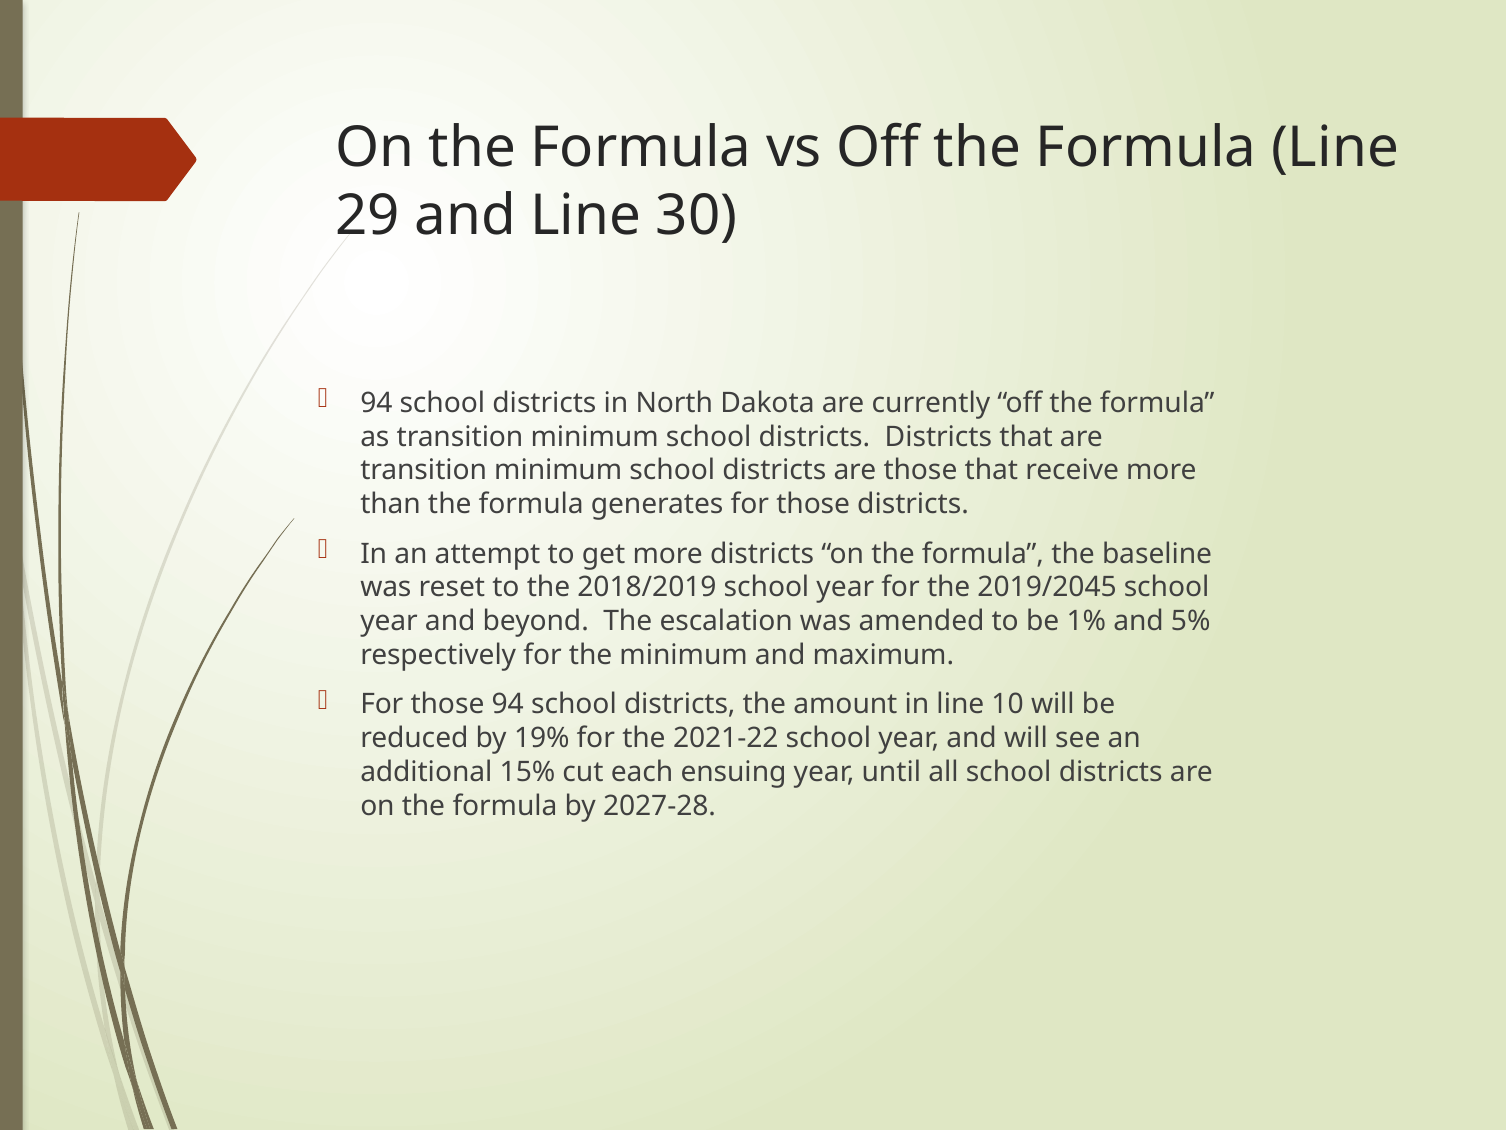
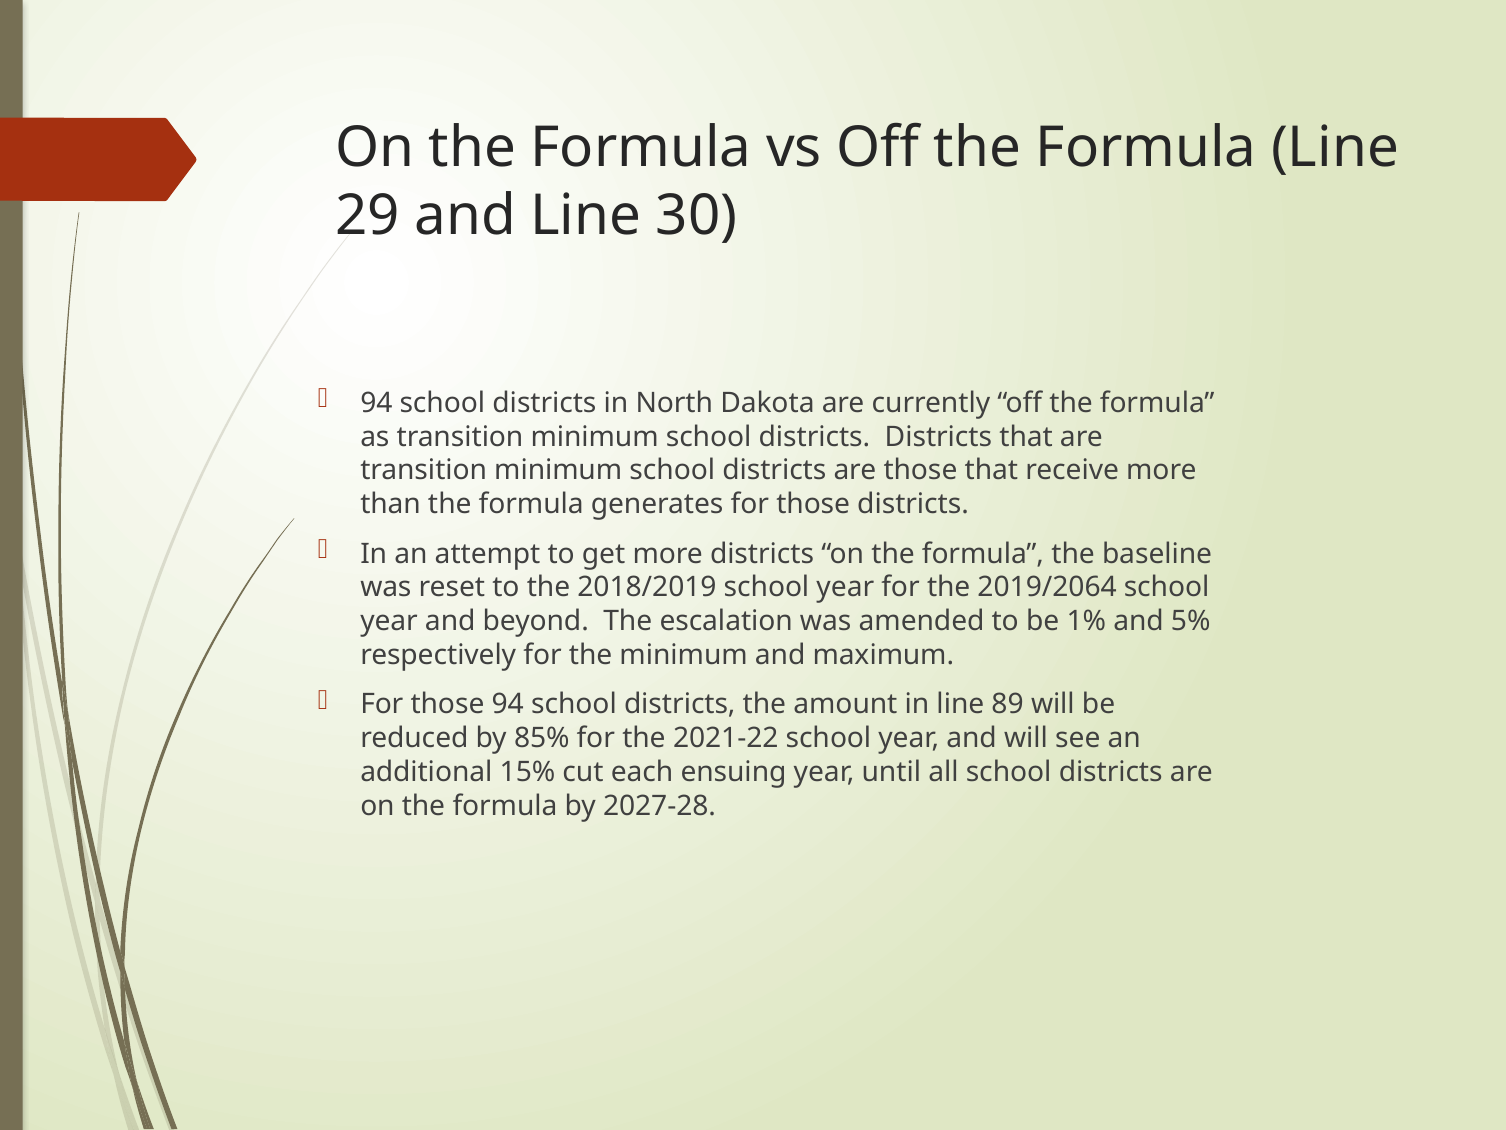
2019/2045: 2019/2045 -> 2019/2064 (1047, 587)
10: 10 -> 89 (1008, 704)
19%: 19% -> 85% (542, 738)
